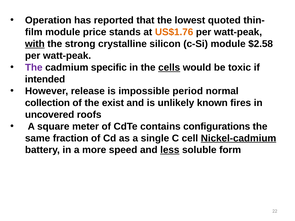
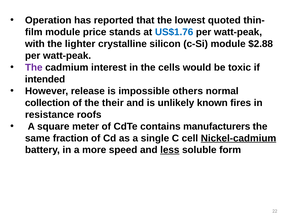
US$1.76 colour: orange -> blue (174, 32)
with underline: present -> none (35, 44)
strong: strong -> lighter (80, 44)
$2.58: $2.58 -> $2.88 (261, 44)
specific: specific -> interest (109, 68)
cells underline: present -> none (169, 68)
period: period -> others (188, 91)
exist: exist -> their (113, 103)
uncovered: uncovered -> resistance (50, 115)
configurations: configurations -> manufacturers (217, 127)
